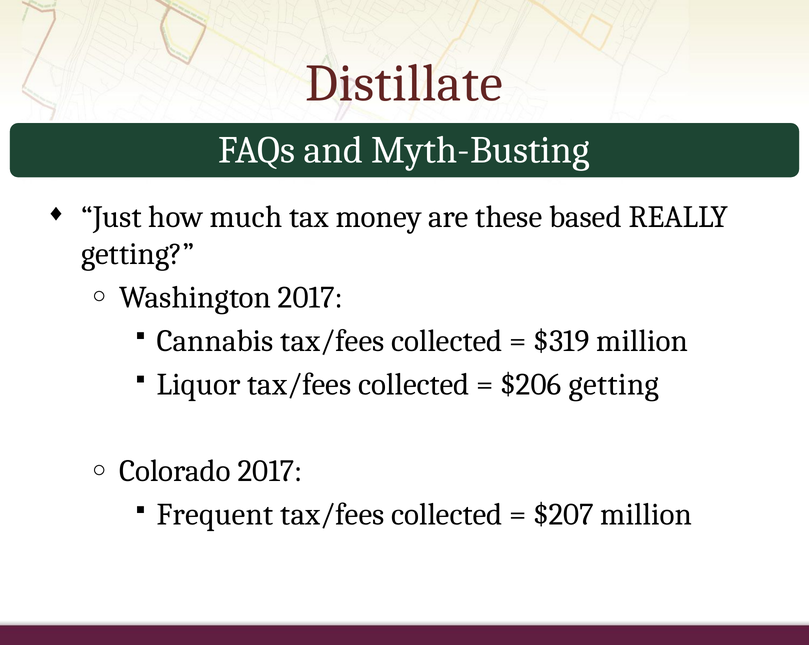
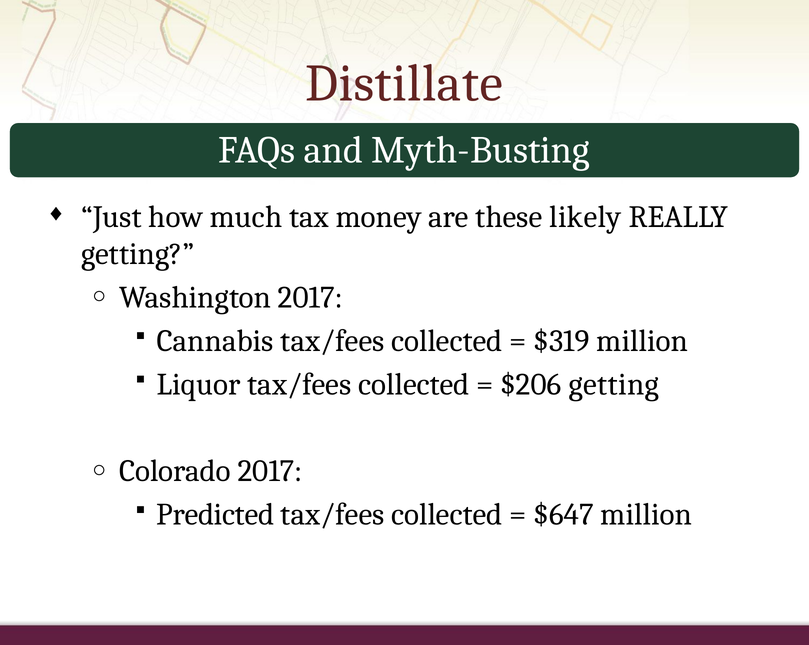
based: based -> likely (585, 217)
Frequent: Frequent -> Predicted (215, 515)
$207: $207 -> $647 (564, 515)
